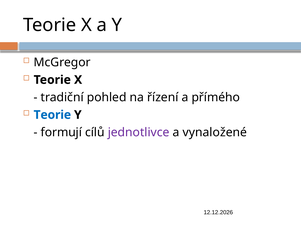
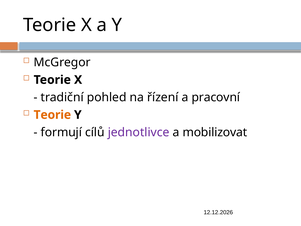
přímého: přímého -> pracovní (216, 97)
Teorie colour: blue -> orange (52, 115)
vynaložené: vynaložené -> mobilizovat (215, 132)
